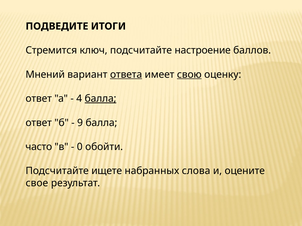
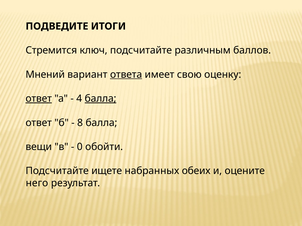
настроение: настроение -> различным (203, 51)
свою underline: present -> none (189, 75)
ответ underline: none -> present (39, 99)
9: 9 -> 8 (80, 123)
часто: часто -> вещи (39, 147)
слова: слова -> обеих (196, 171)
свое: свое -> него (37, 183)
